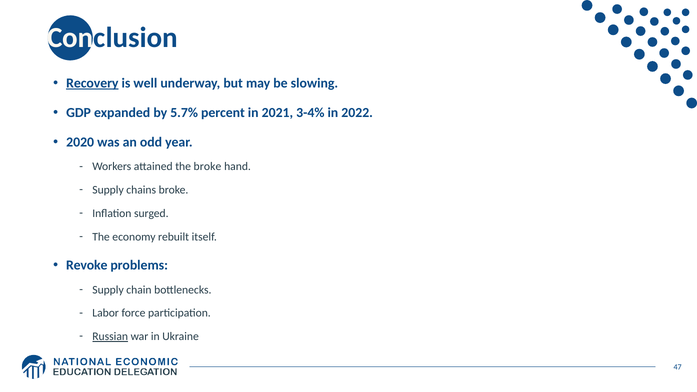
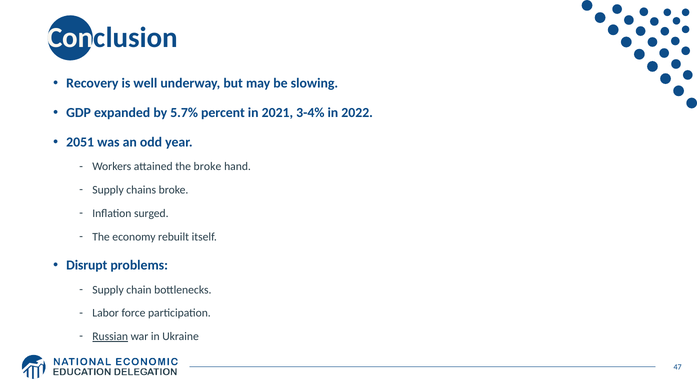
Recovery underline: present -> none (92, 83)
2020: 2020 -> 2051 (80, 142)
Revoke: Revoke -> Disrupt (87, 265)
